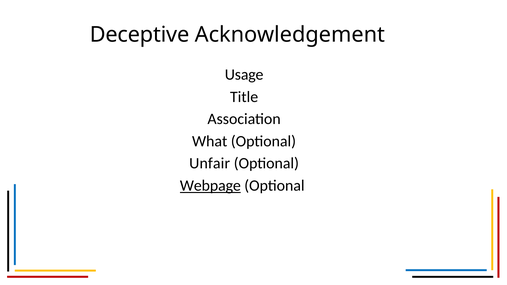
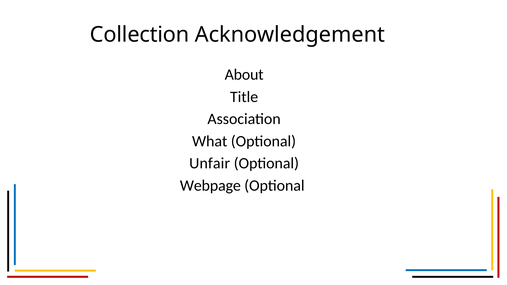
Deceptive: Deceptive -> Collection (140, 35)
Usage: Usage -> About (244, 75)
Webpage underline: present -> none (210, 186)
